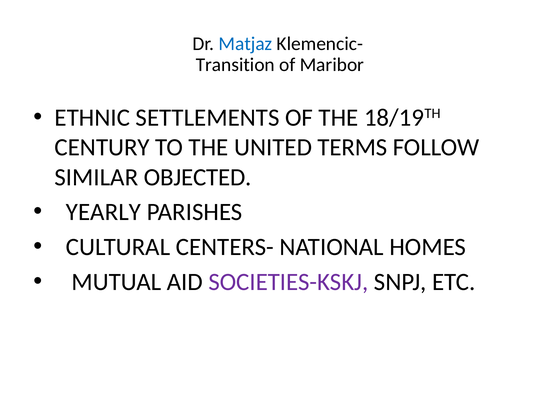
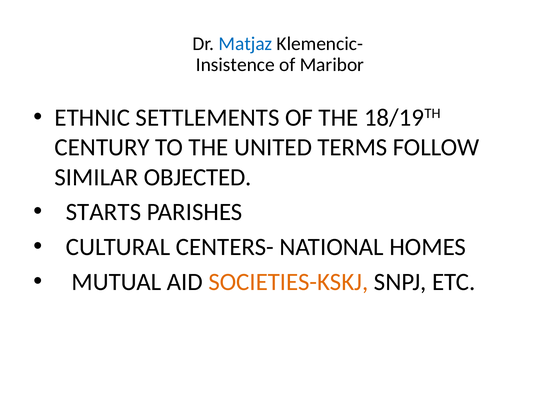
Transition: Transition -> Insistence (235, 65)
YEARLY: YEARLY -> STARTS (103, 212)
SOCIETIES-KSKJ colour: purple -> orange (288, 282)
